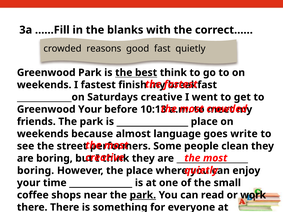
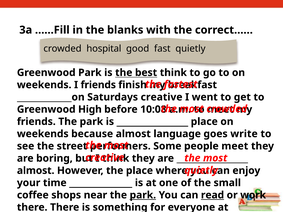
reasons: reasons -> hospital (104, 49)
I fastest: fastest -> friends (98, 85)
Greenwood Your: Your -> High (90, 109)
10:13: 10:13 -> 10:08 (153, 109)
people clean: clean -> meet (235, 146)
boring: boring -> almost (36, 171)
read underline: none -> present (213, 195)
